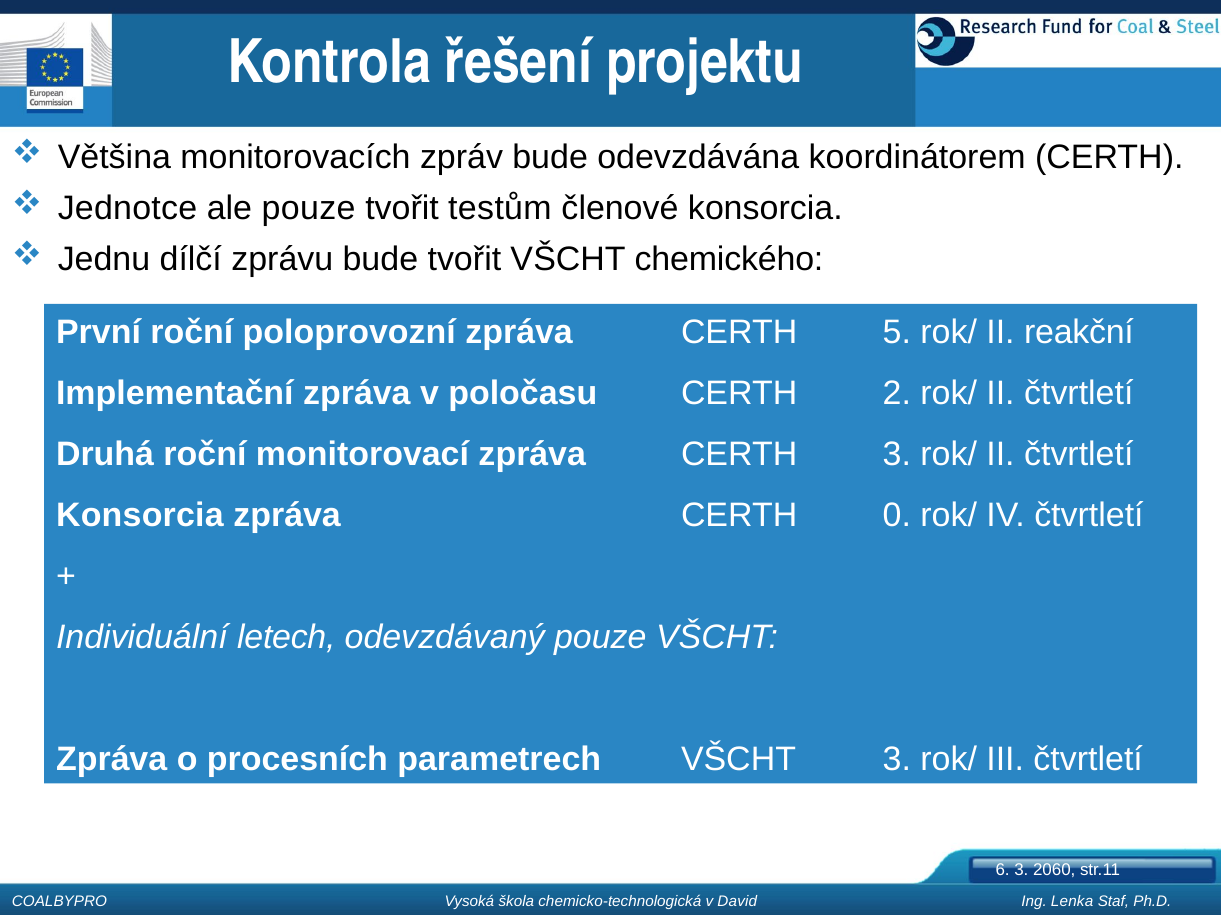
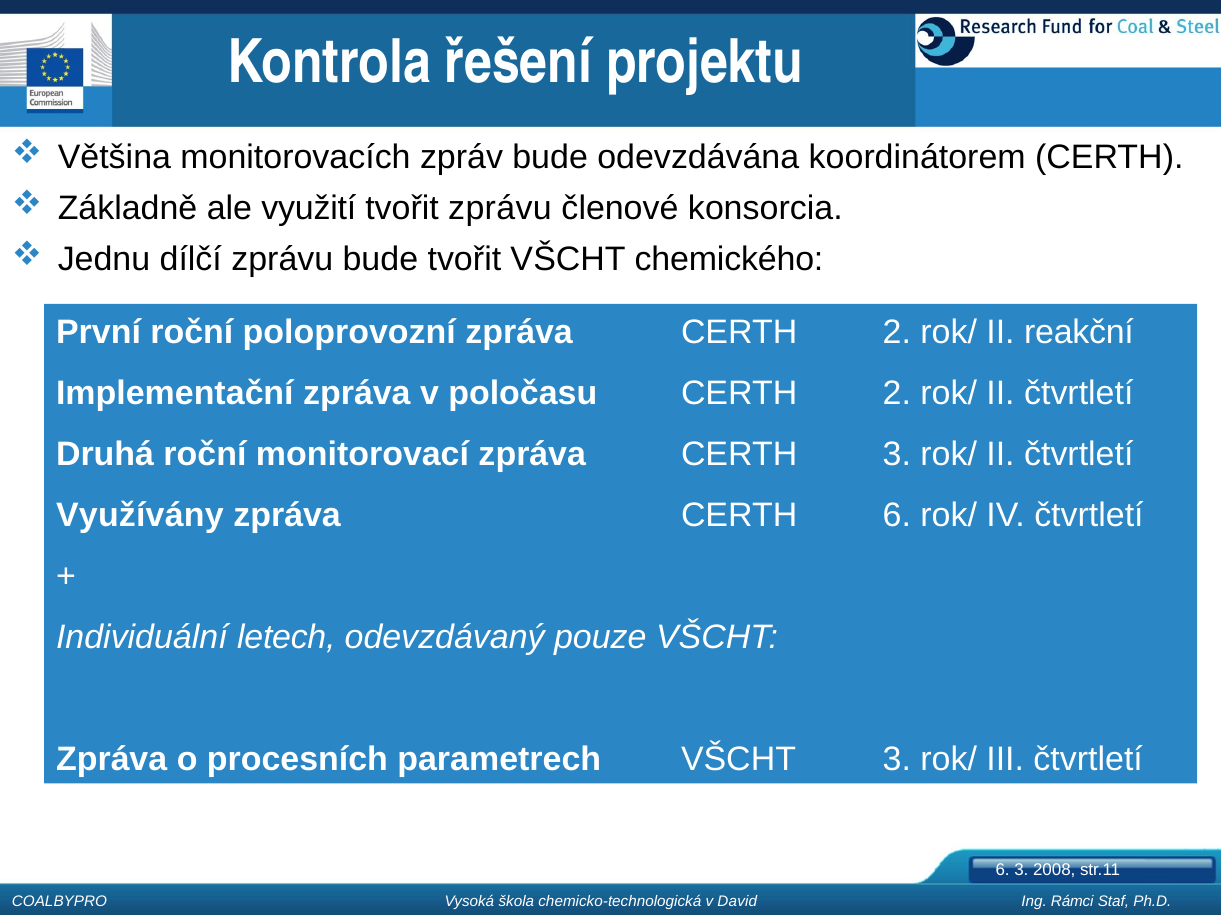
Jednotce: Jednotce -> Základně (128, 209)
ale pouze: pouze -> využití (309, 209)
tvořit testům: testům -> zprávu (500, 209)
zpráva CERTH 5: 5 -> 2 (897, 333)
Konsorcia: Konsorcia -> Využívány (140, 516)
CERTH 0: 0 -> 6 (897, 516)
2060: 2060 -> 2008 (1054, 870)
Lenka: Lenka -> Rámci (1072, 902)
